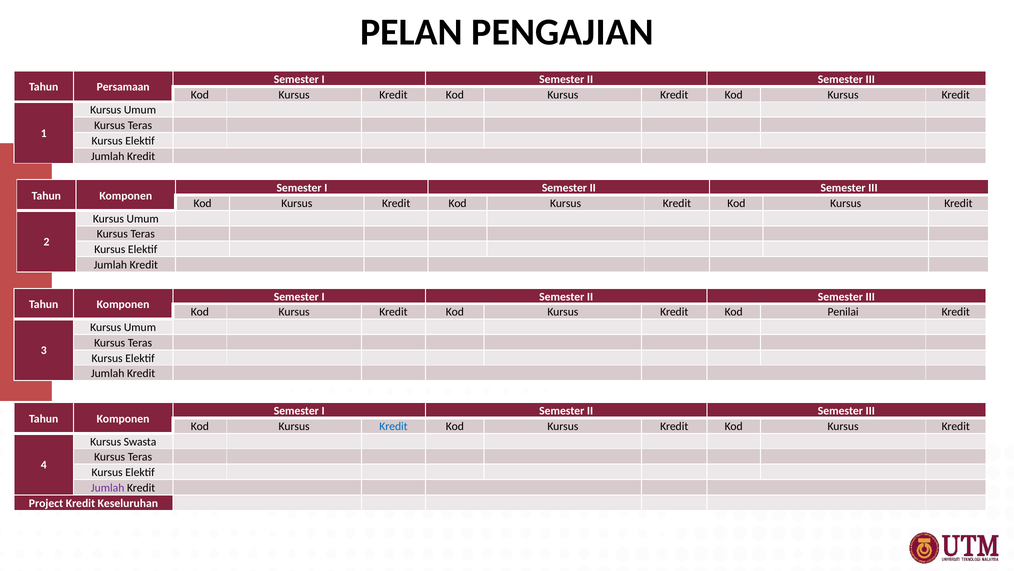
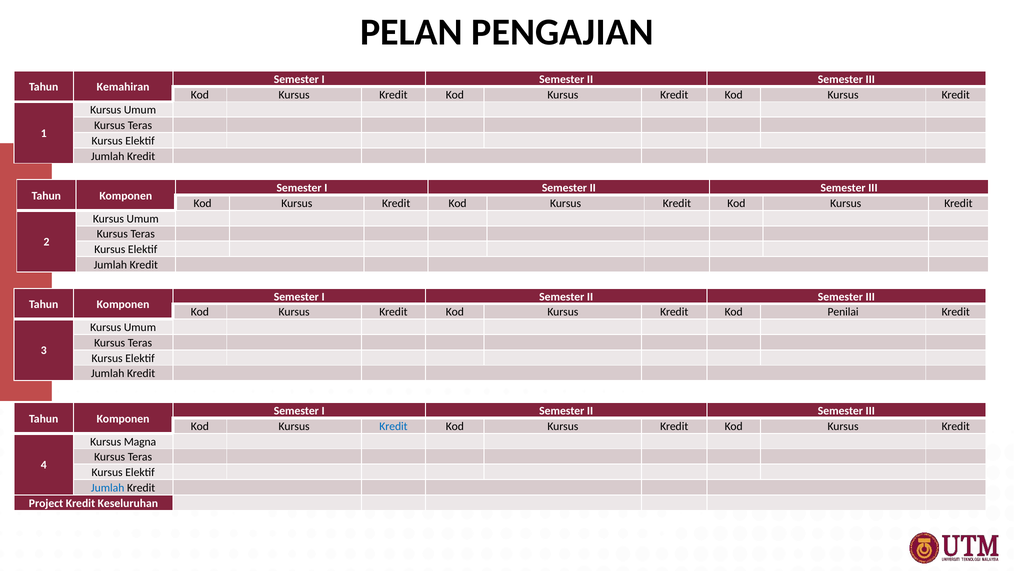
Persamaan: Persamaan -> Kemahiran (123, 87)
Swasta: Swasta -> Magna (140, 441)
Jumlah colour: purple -> blue (108, 487)
